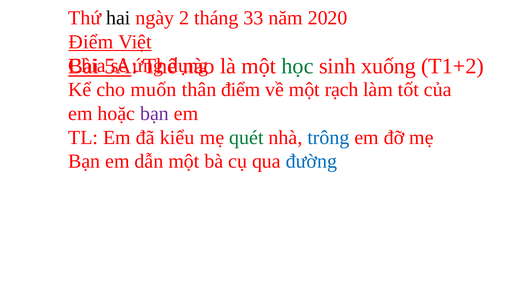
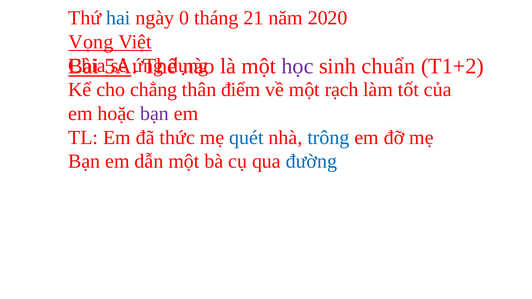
hai colour: black -> blue (118, 18)
2: 2 -> 0 (184, 18)
33: 33 -> 21 (253, 18)
Điểm: Điểm -> Vọng (91, 42)
học colour: green -> purple (298, 66)
xuống: xuống -> chuẩn (388, 66)
muốn: muốn -> chẳng (154, 90)
kiểu: kiểu -> thức (177, 138)
quét colour: green -> blue (246, 138)
